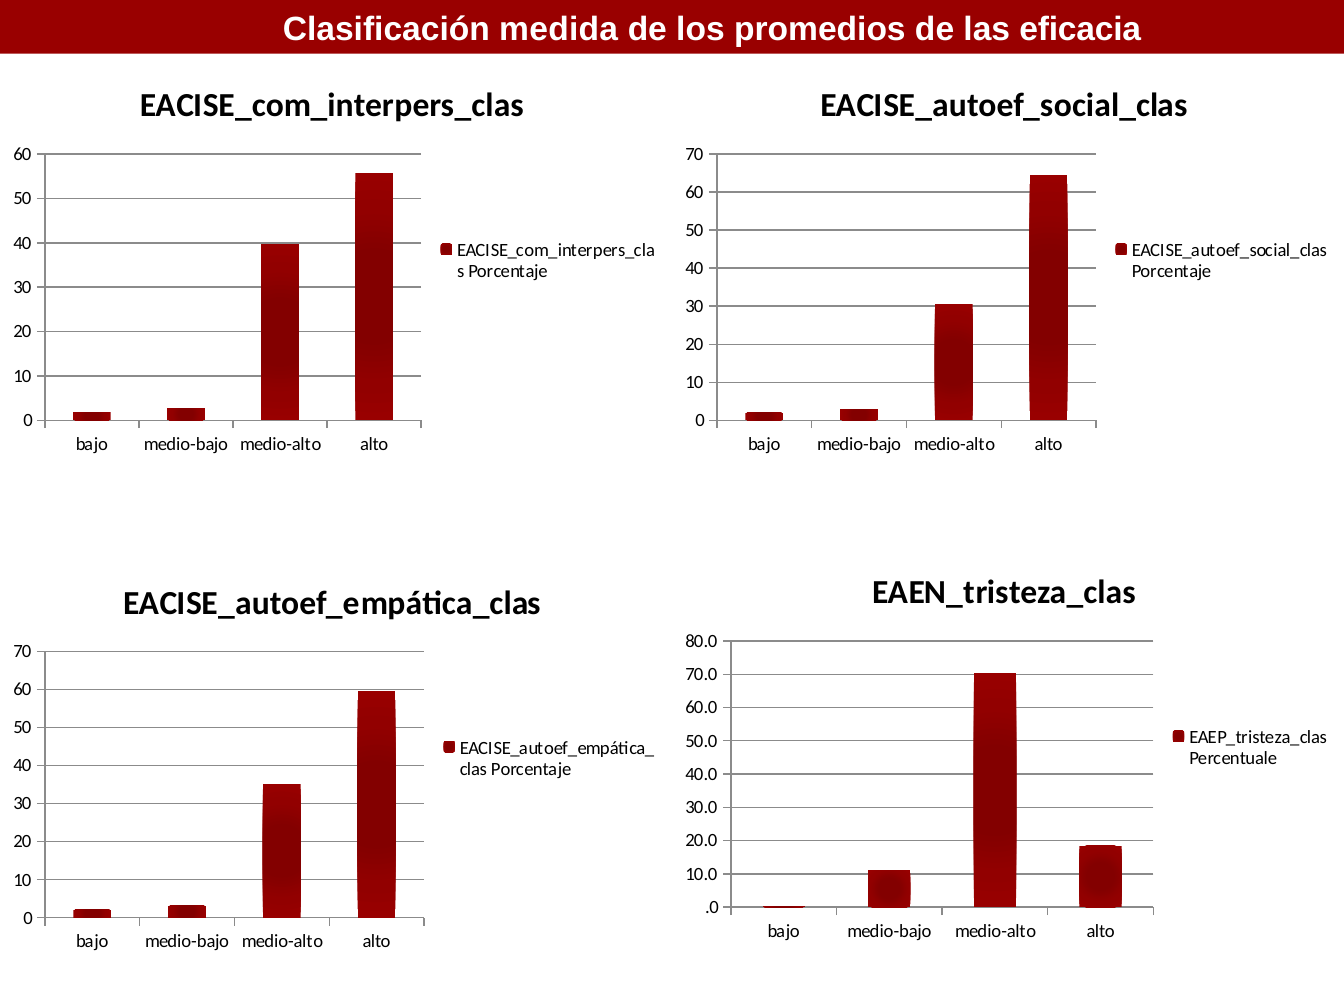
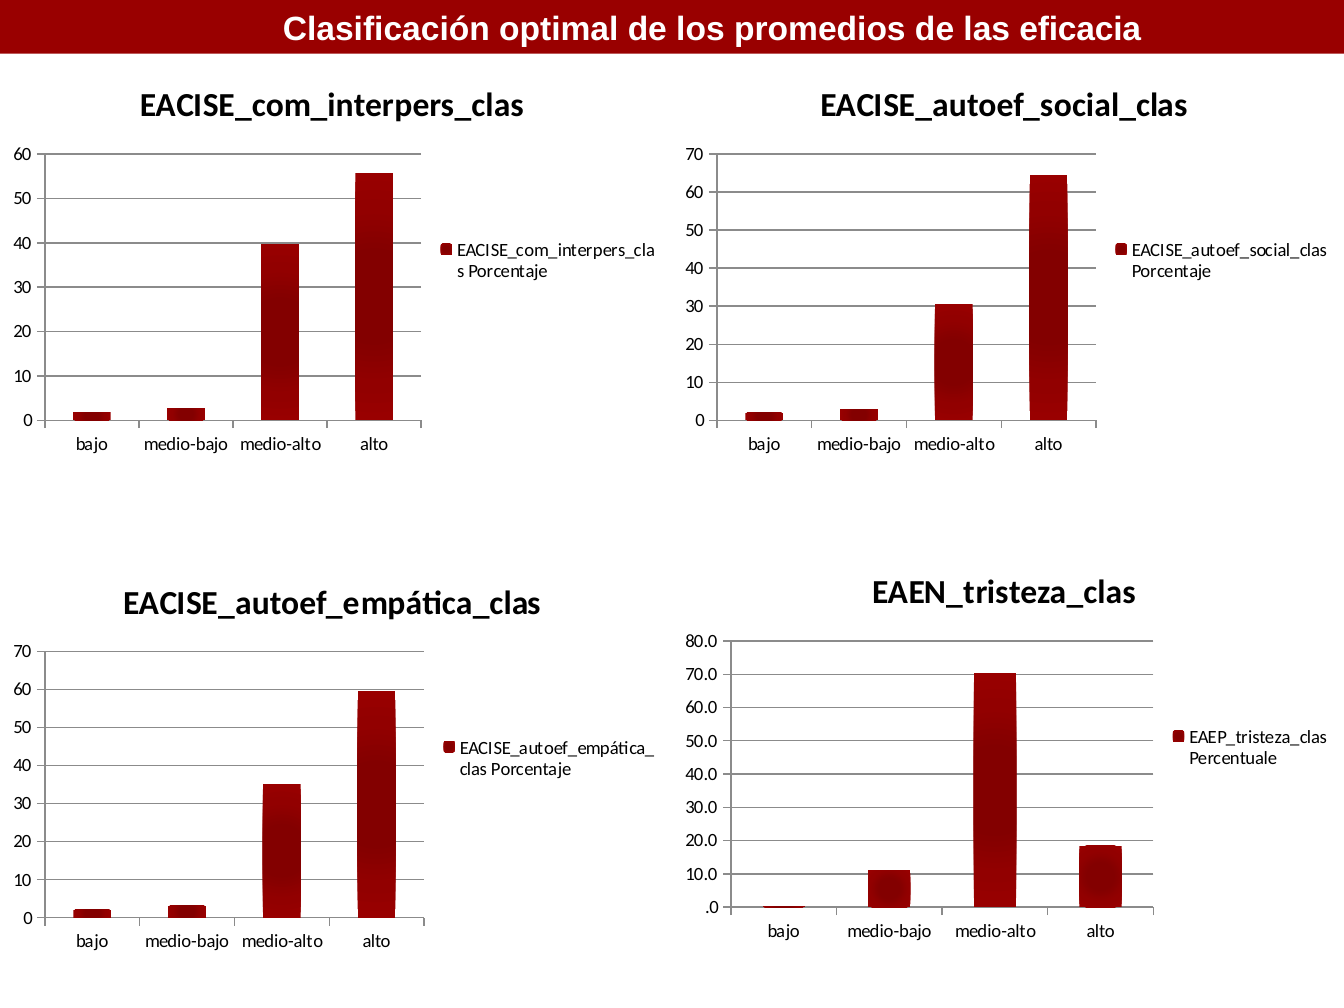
medida: medida -> optimal (559, 29)
